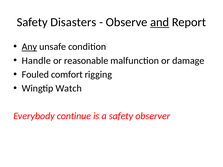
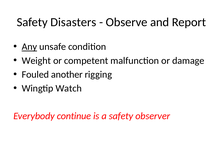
and underline: present -> none (160, 22)
Handle: Handle -> Weight (36, 61)
reasonable: reasonable -> competent (86, 61)
comfort: comfort -> another (67, 75)
